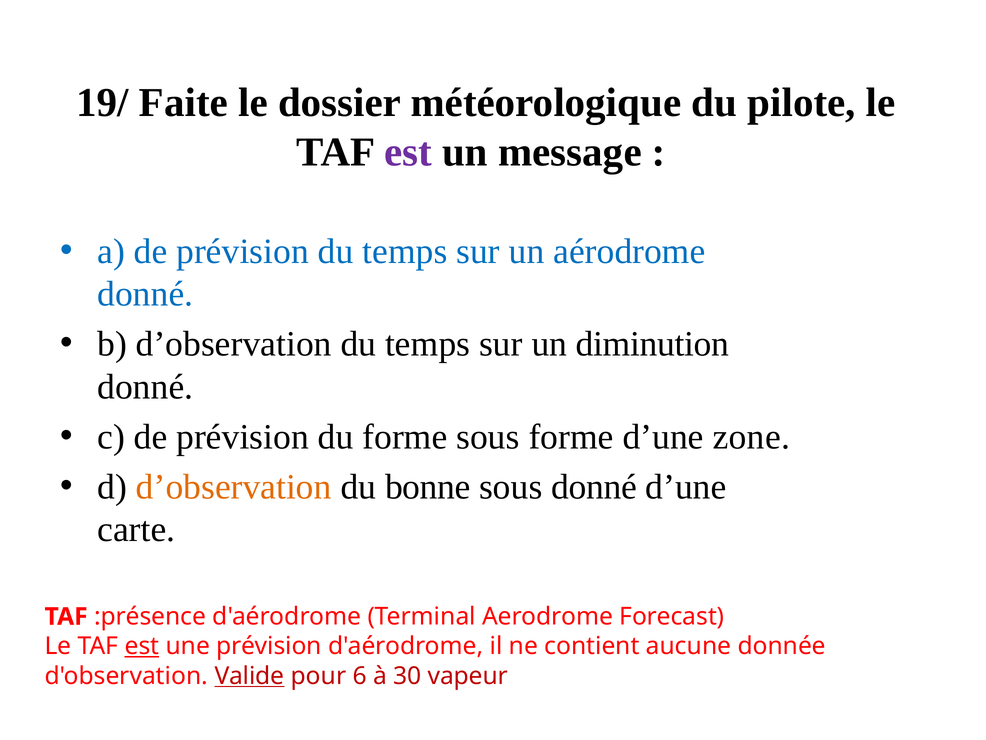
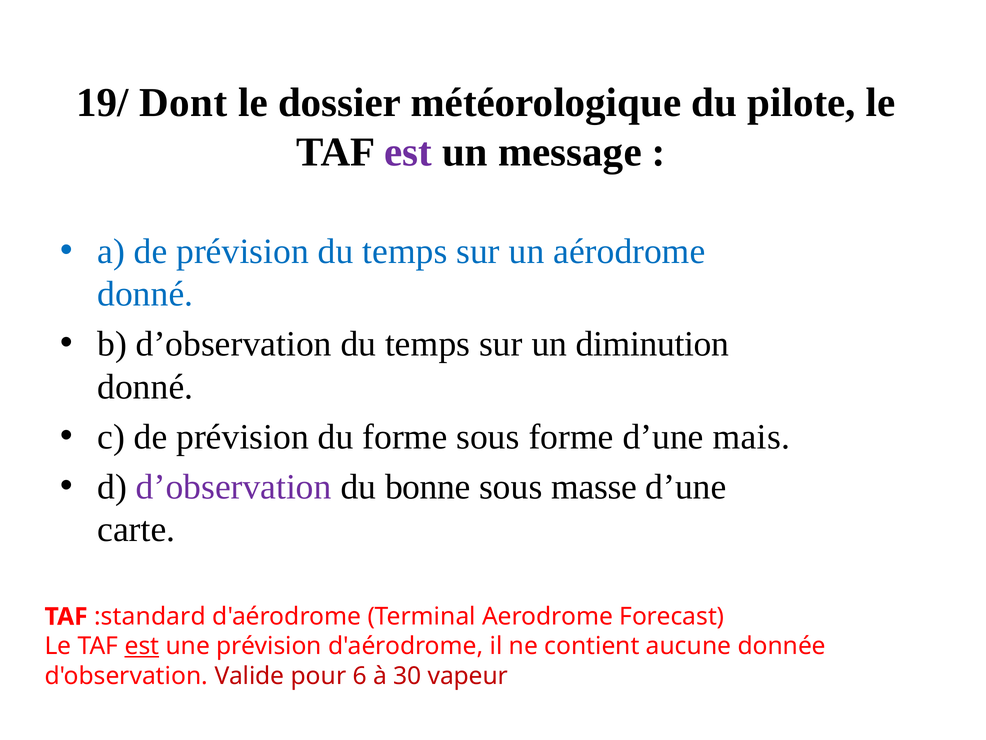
Faite: Faite -> Dont (183, 103)
zone: zone -> mais (751, 437)
d’observation colour: orange -> purple (234, 486)
sous donné: donné -> masse (594, 486)
:présence: :présence -> :standard (150, 616)
Valide underline: present -> none (249, 675)
